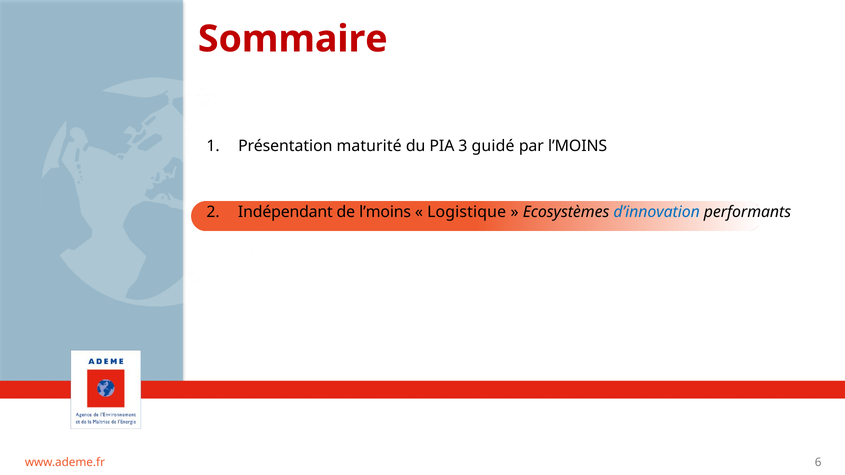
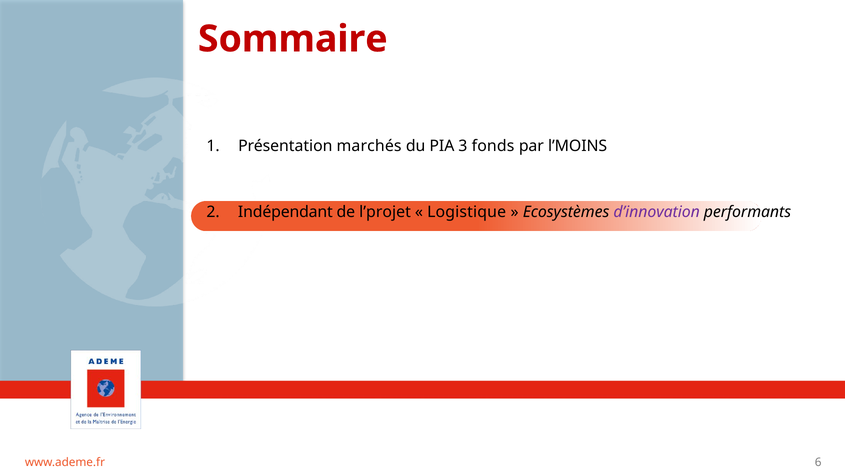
maturité: maturité -> marchés (369, 146)
guidé: guidé -> fonds (493, 146)
de l’moins: l’moins -> l’projet (385, 212)
d’innovation colour: blue -> purple (657, 212)
